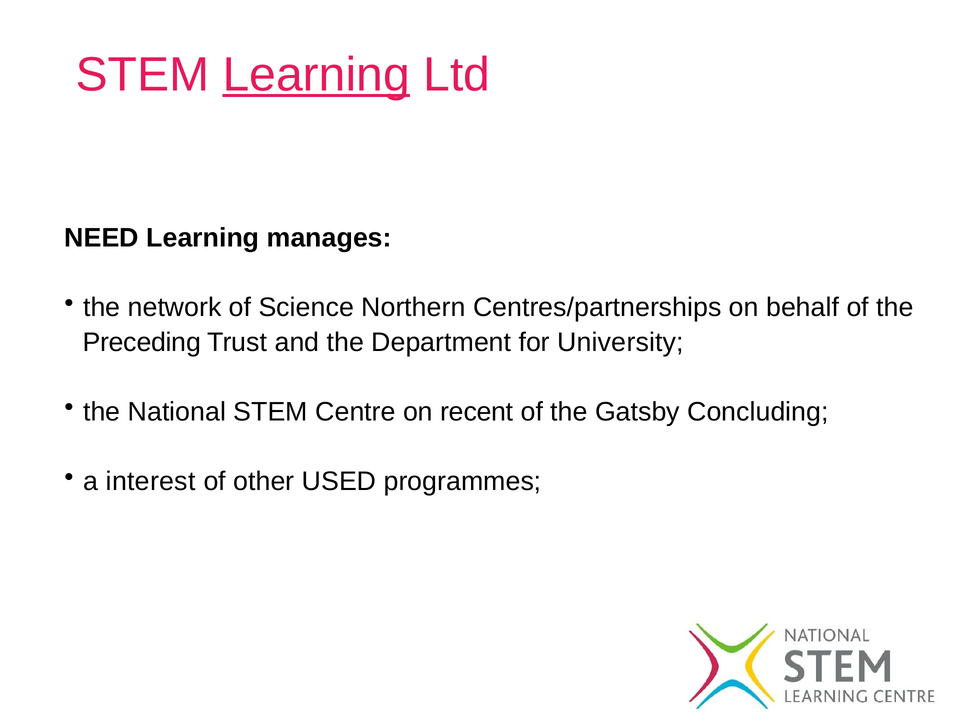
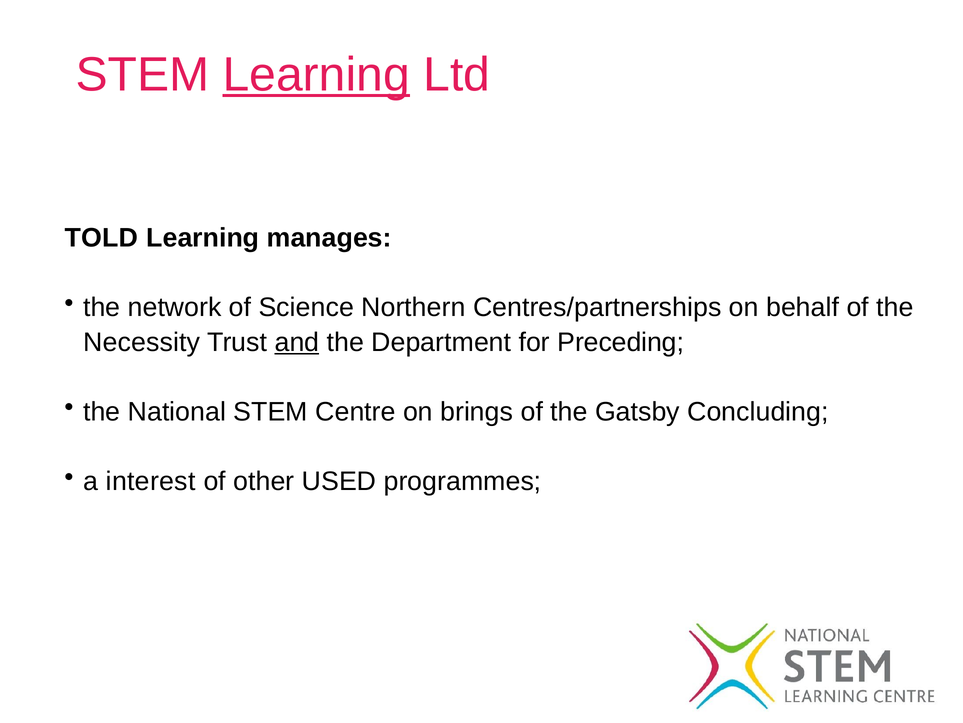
NEED: NEED -> TOLD (101, 238)
Preceding: Preceding -> Necessity (142, 342)
and underline: none -> present (297, 342)
University: University -> Preceding (621, 342)
recent: recent -> brings (477, 411)
